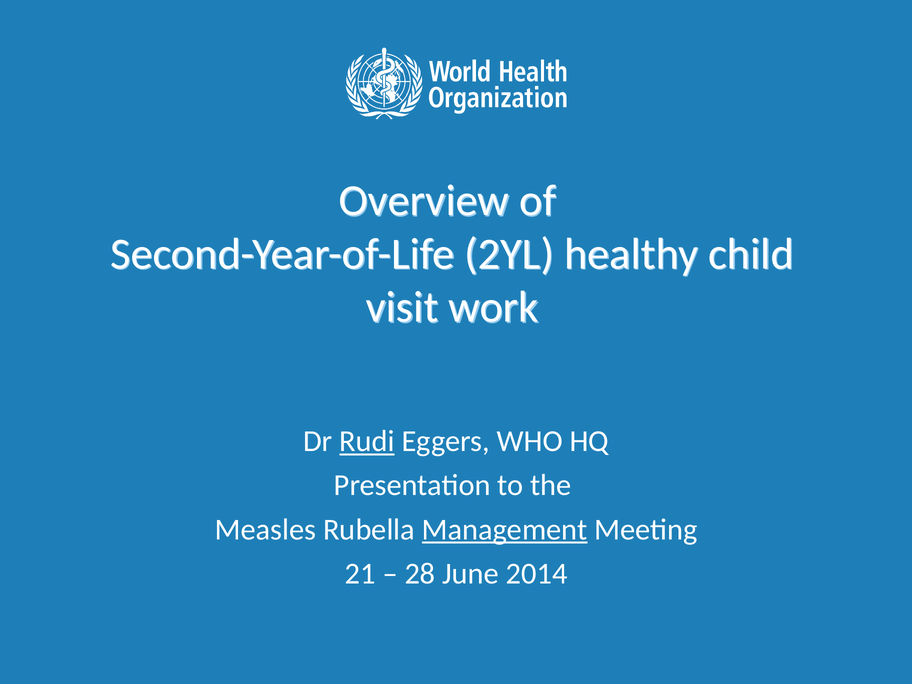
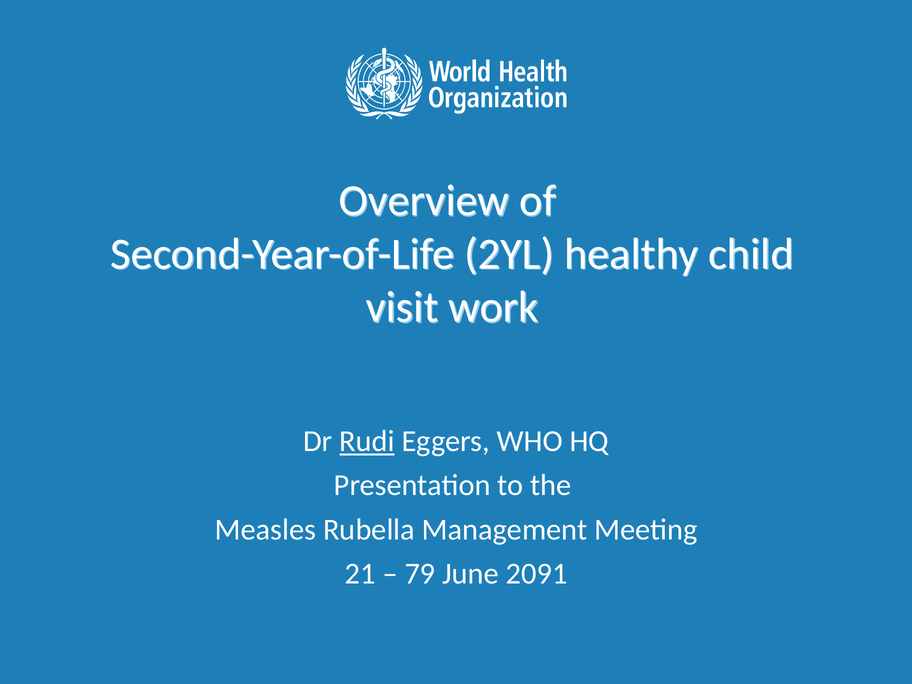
Management underline: present -> none (505, 530)
28: 28 -> 79 (420, 574)
2014: 2014 -> 2091 (537, 574)
